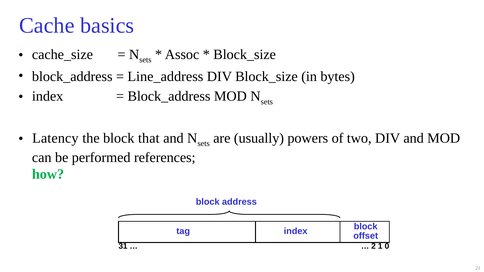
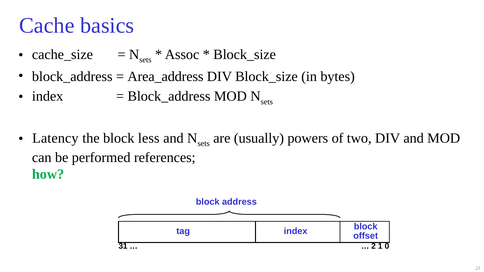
Line_address: Line_address -> Area_address (165, 77)
that: that -> less (149, 138)
